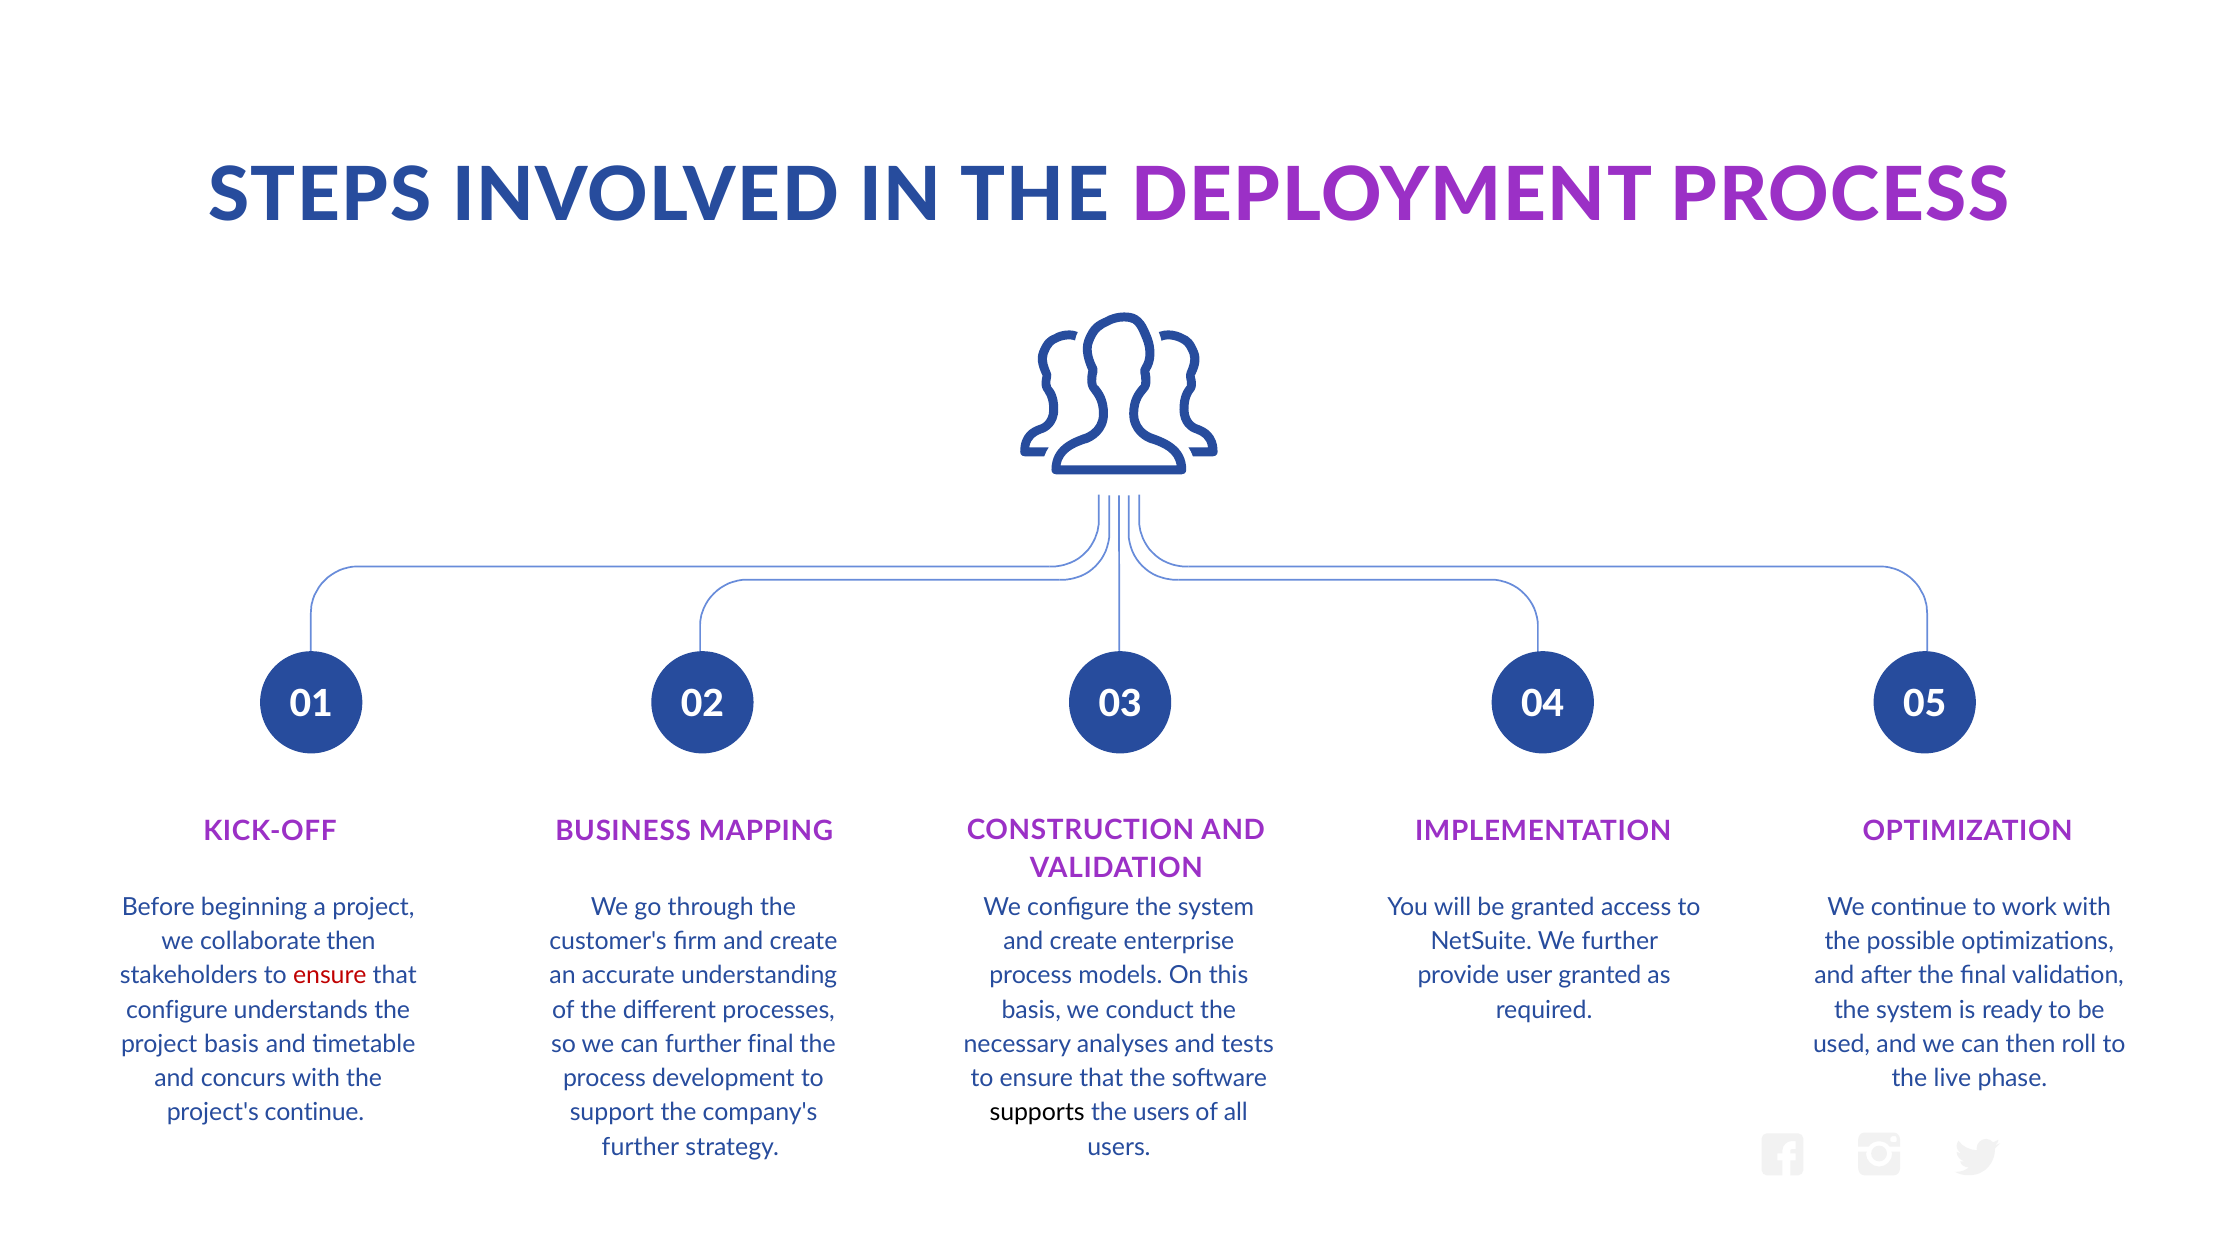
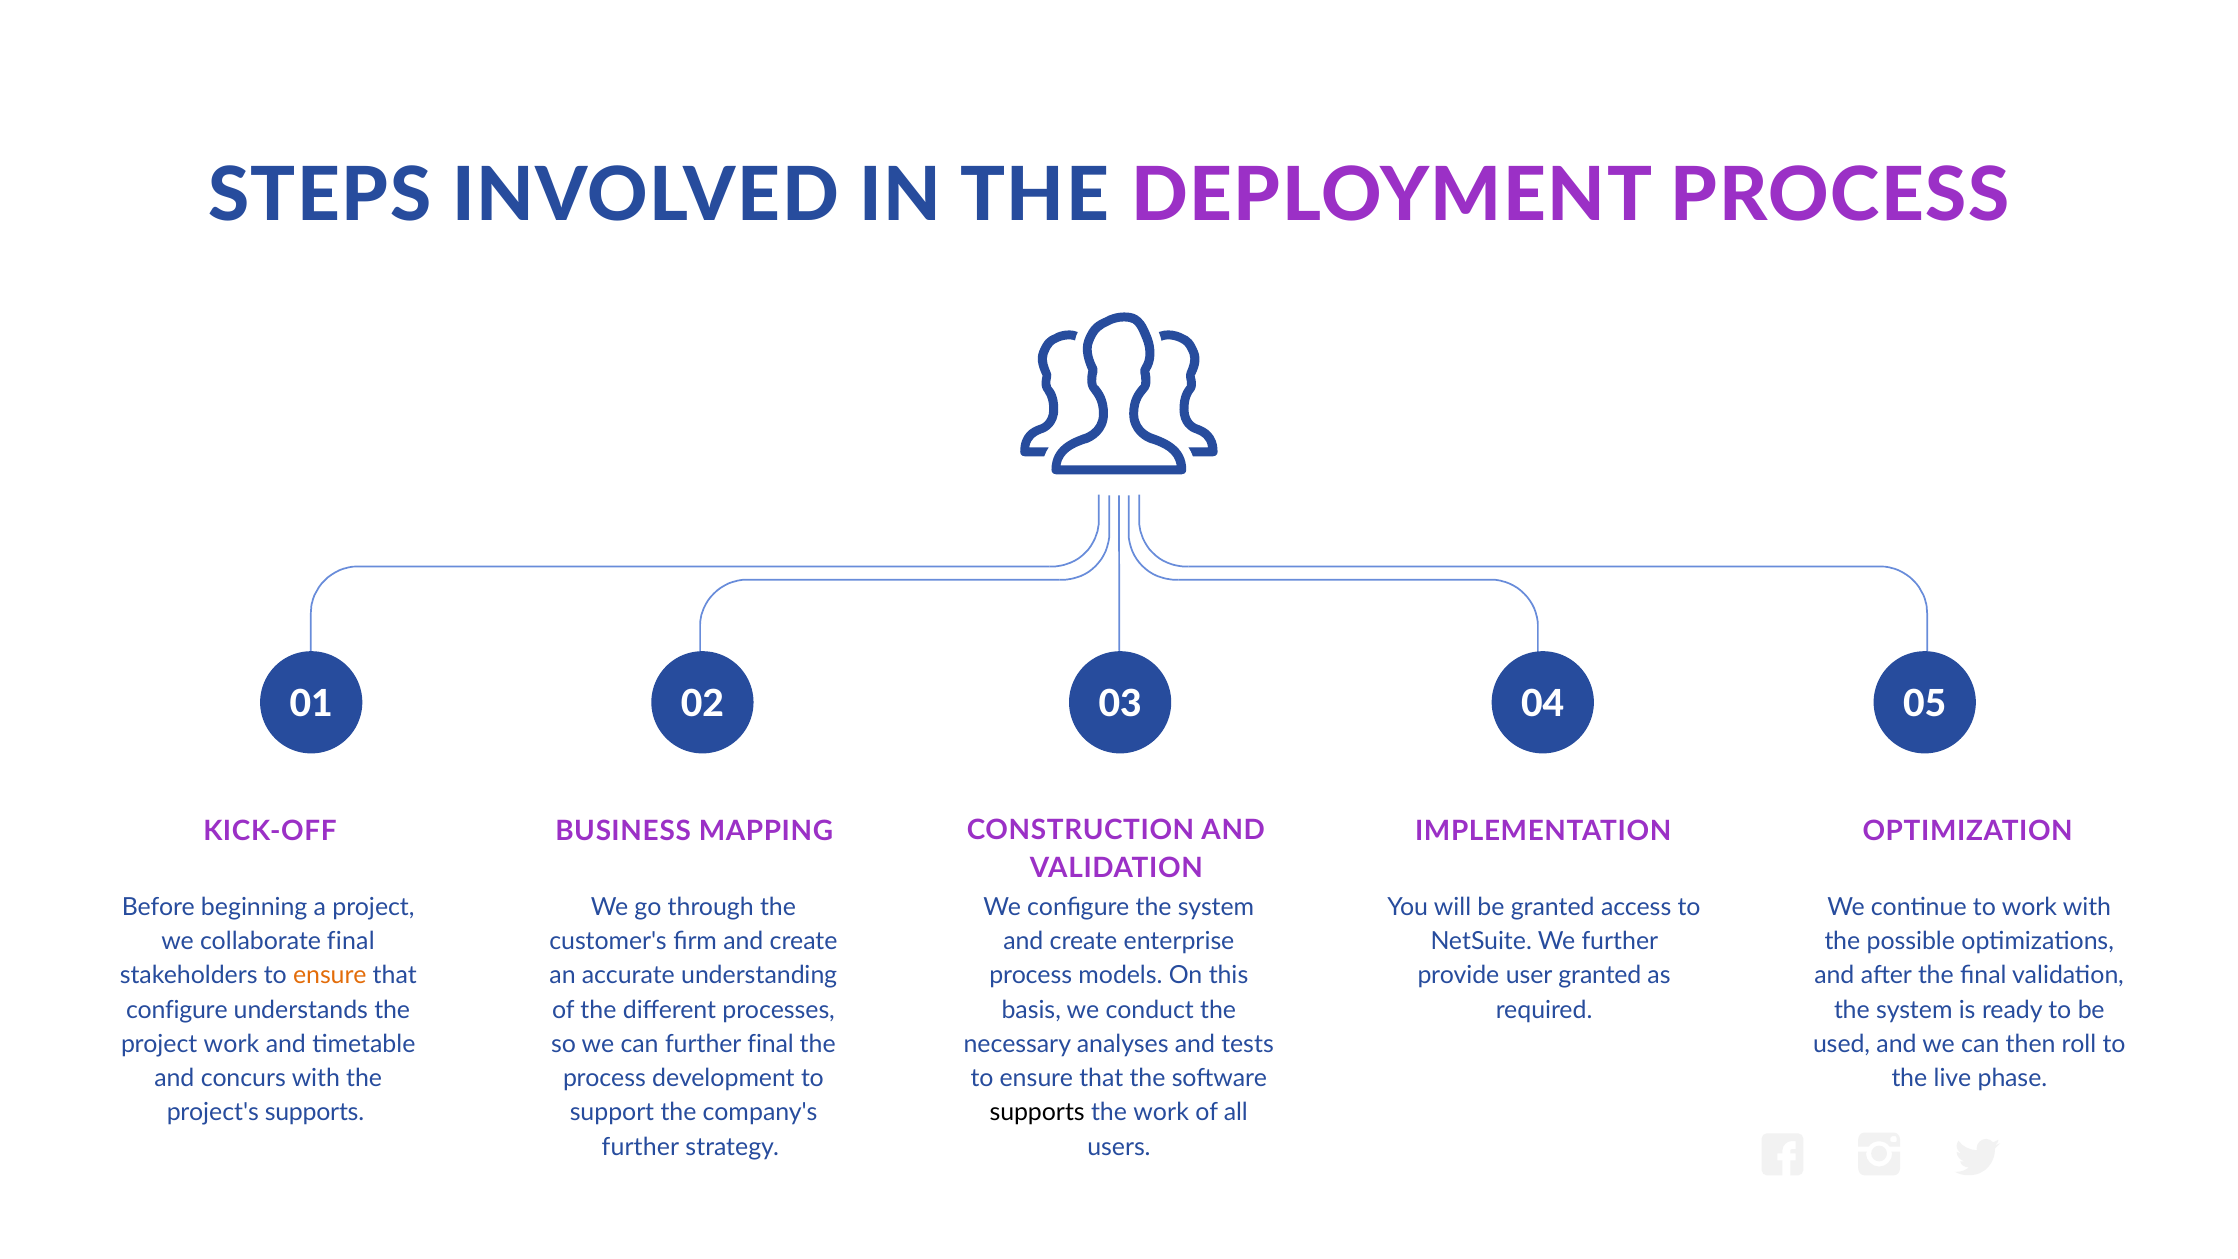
collaborate then: then -> final (351, 941)
ensure colour: red -> orange (330, 976)
project basis: basis -> work (232, 1044)
project's continue: continue -> supports (314, 1112)
the users: users -> work (1161, 1112)
